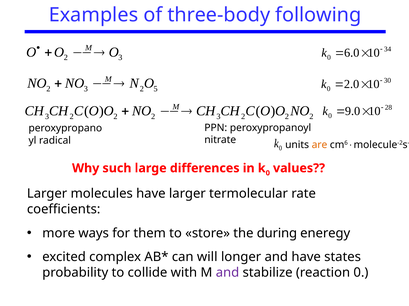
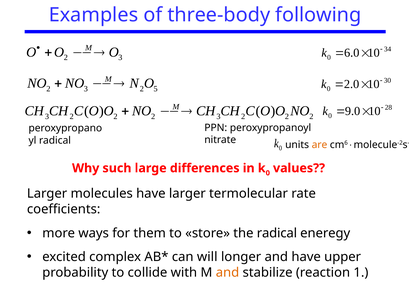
the during: during -> radical (277, 234)
states: states -> upper (343, 257)
and colour: purple -> orange (228, 273)
reaction 0: 0 -> 1 (361, 273)
